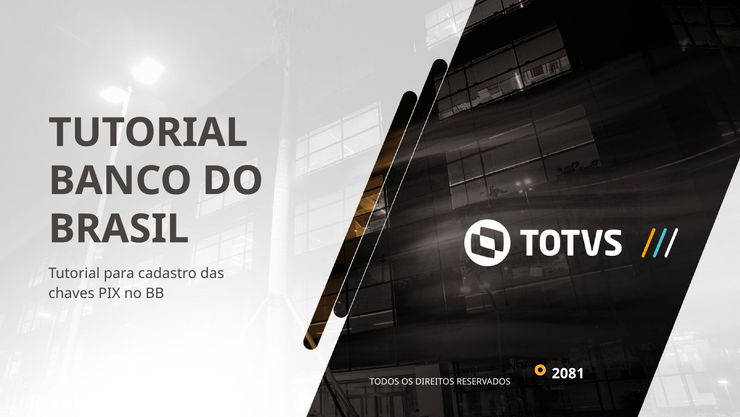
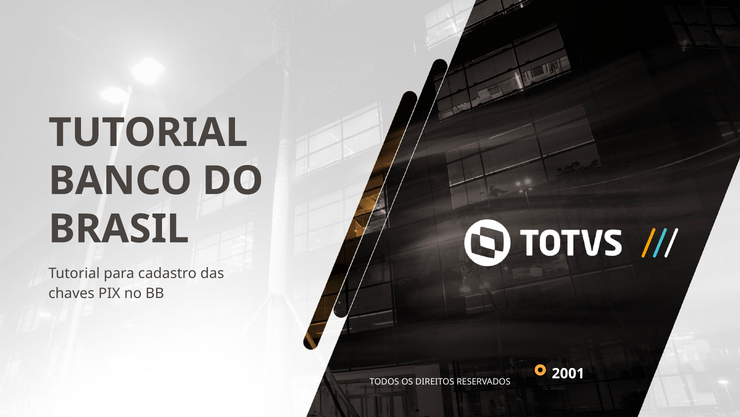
2081: 2081 -> 2001 (568, 373)
